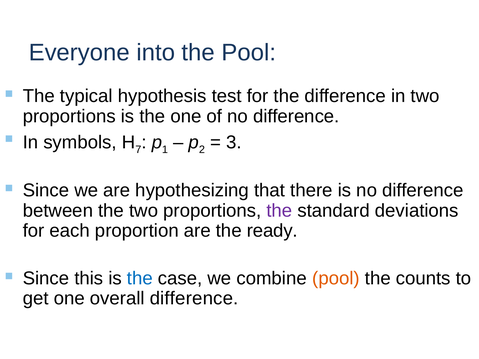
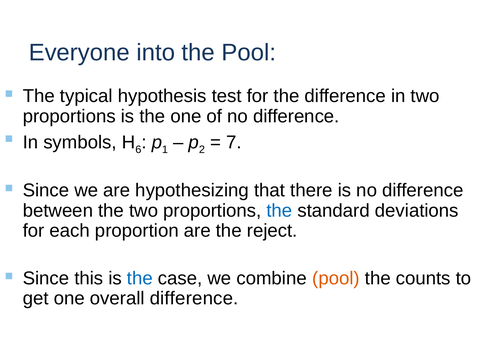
7: 7 -> 6 (138, 150)
3: 3 -> 7 (234, 142)
the colour: purple -> blue (279, 211)
ready: ready -> reject (272, 231)
